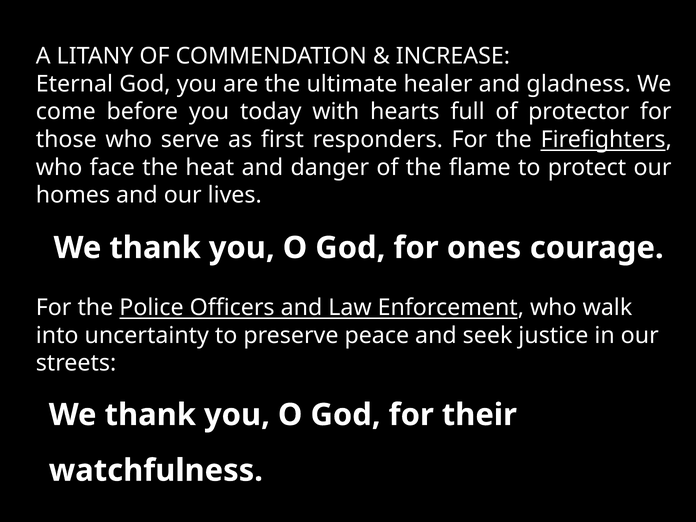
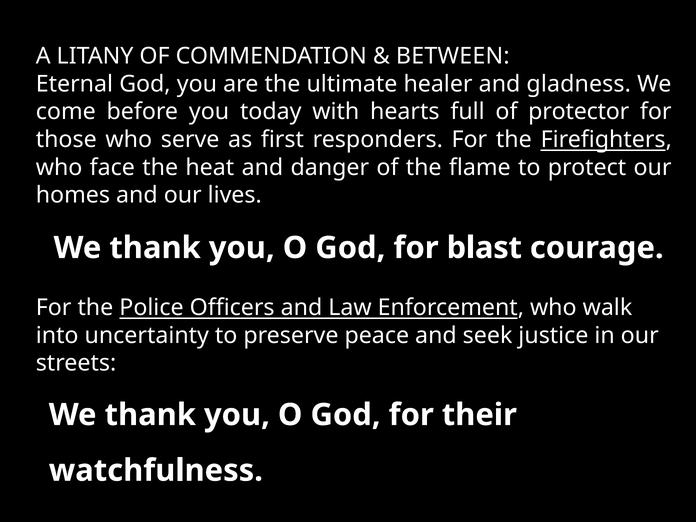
INCREASE: INCREASE -> BETWEEN (453, 56)
ones: ones -> blast (484, 248)
